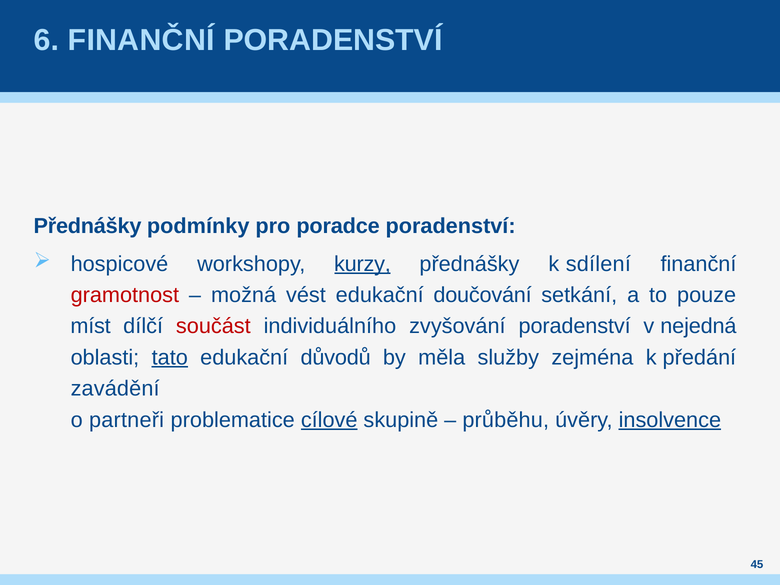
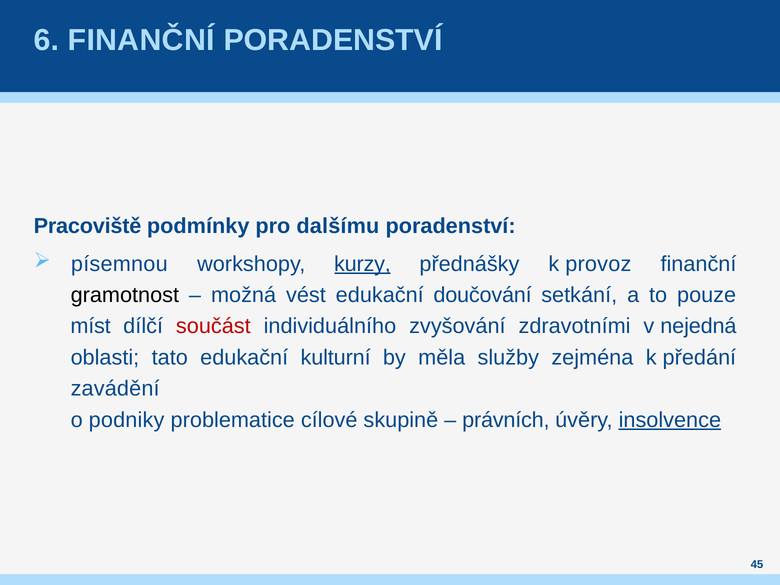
Přednášky: Přednášky -> Pracoviště (88, 226)
poradce: poradce -> dalšímu (338, 226)
hospicové: hospicové -> písemnou (119, 264)
sdílení: sdílení -> provoz (598, 264)
gramotnost colour: red -> black (125, 295)
zvyšování poradenství: poradenství -> zdravotními (575, 326)
tato underline: present -> none (170, 358)
důvodů: důvodů -> kulturní (336, 358)
partneři: partneři -> podniky (127, 420)
cílové underline: present -> none (329, 420)
průběhu: průběhu -> právních (506, 420)
